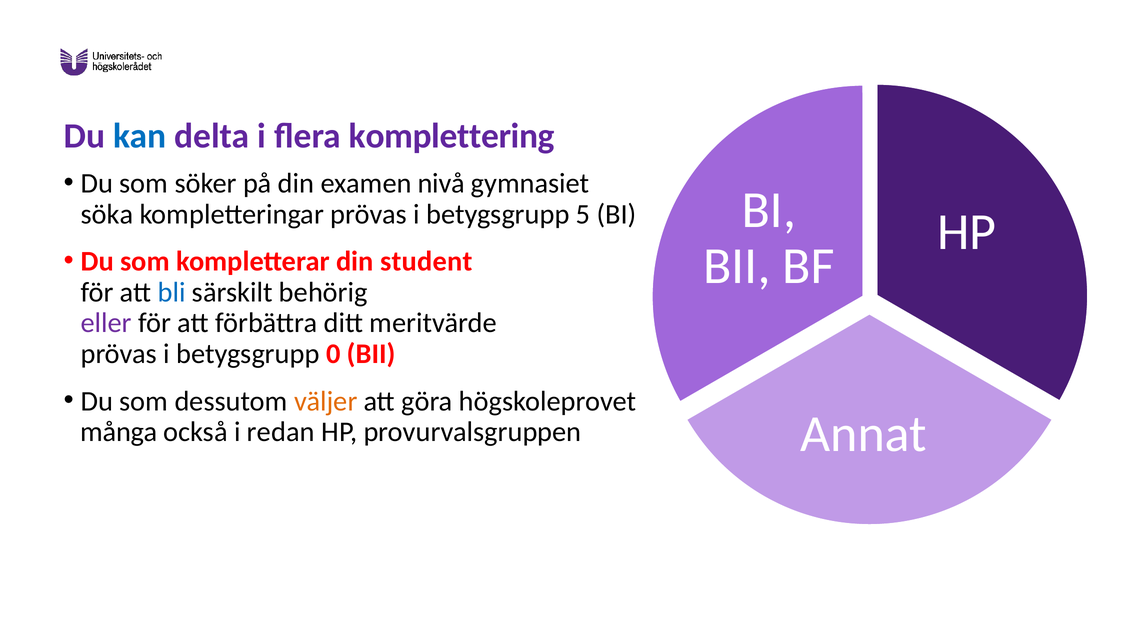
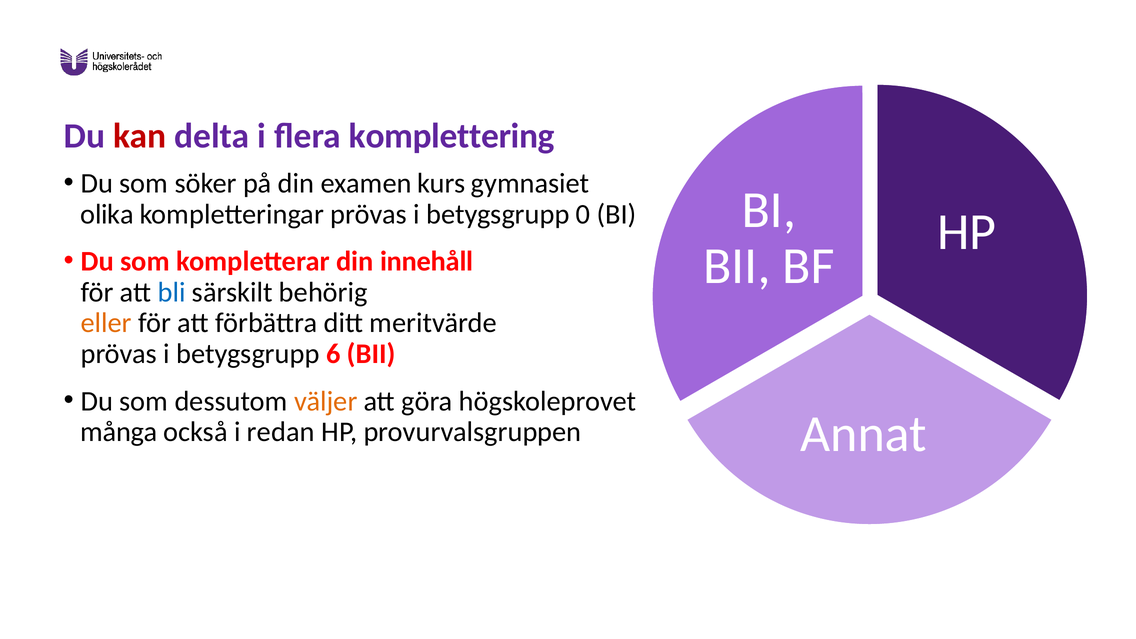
kan colour: blue -> red (140, 136)
nivå: nivå -> kurs (441, 183)
söka: söka -> olika (107, 214)
5: 5 -> 0 (583, 214)
student: student -> innehåll (427, 262)
eller colour: purple -> orange (106, 323)
0: 0 -> 6 (333, 354)
